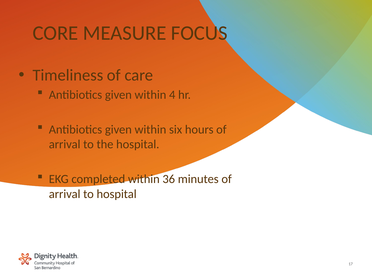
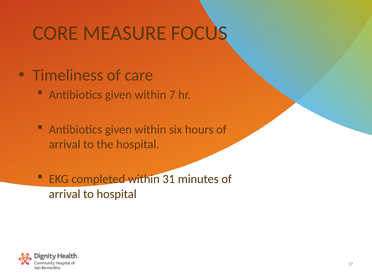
4: 4 -> 7 (172, 95)
36: 36 -> 31 (169, 179)
